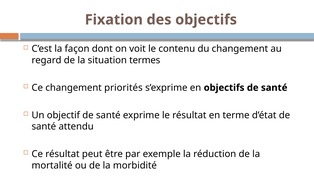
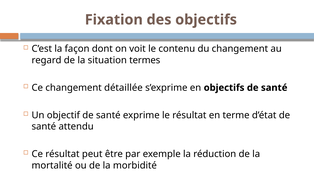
priorités: priorités -> détaillée (123, 87)
